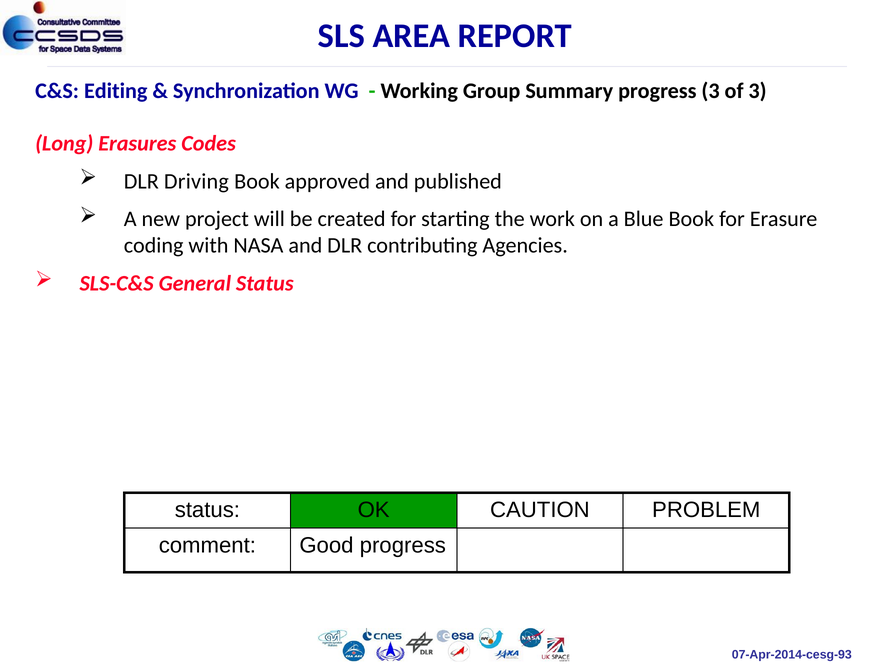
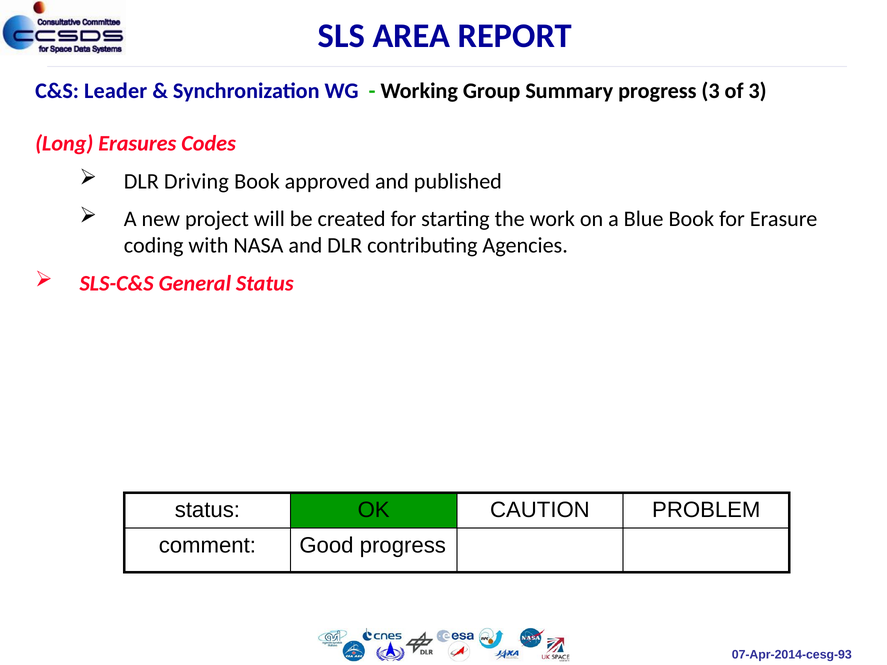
Editing: Editing -> Leader (116, 91)
